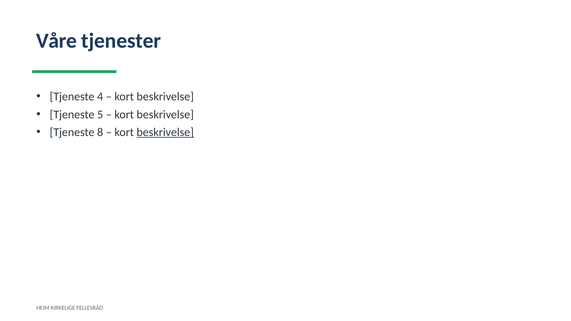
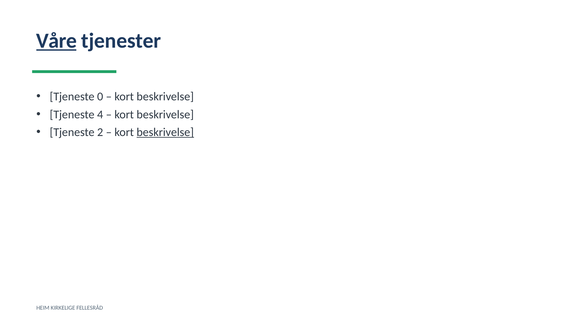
Våre underline: none -> present (57, 41)
4: 4 -> 0 (100, 97)
5: 5 -> 4 (100, 115)
8: 8 -> 2 (100, 132)
